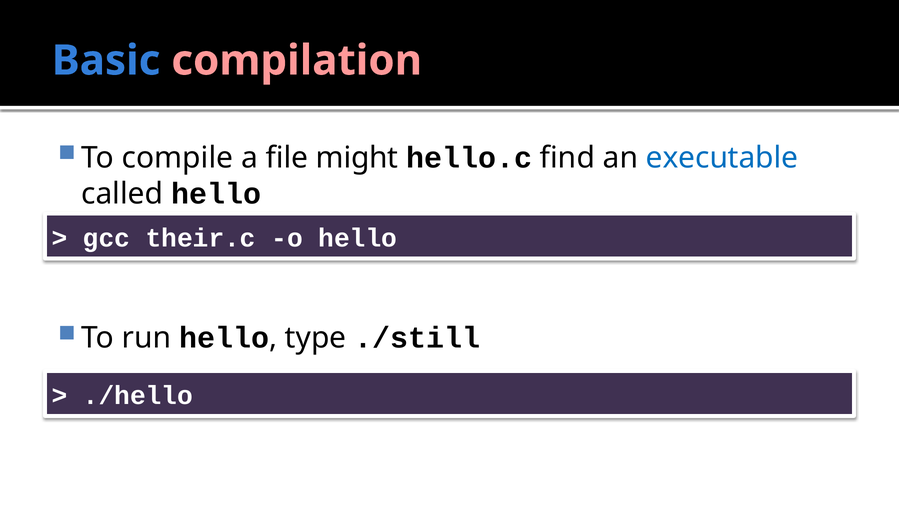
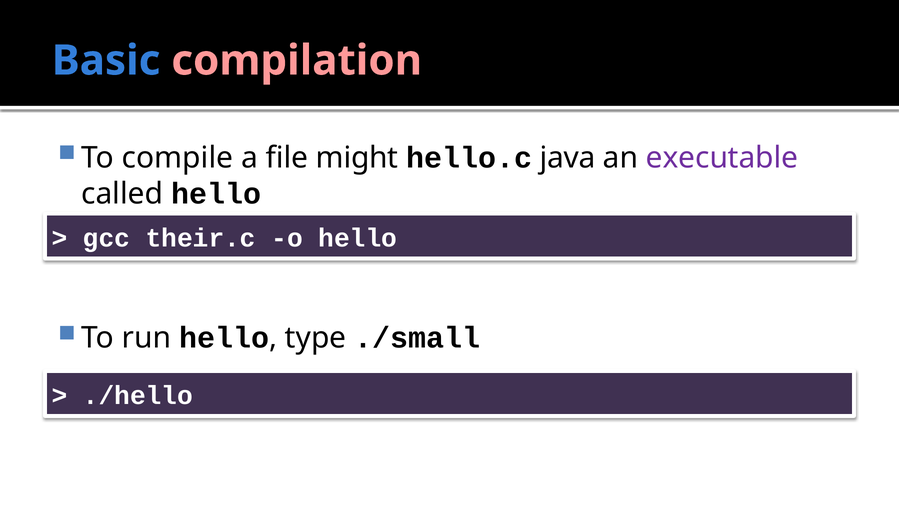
find: find -> java (568, 158)
executable colour: blue -> purple (722, 158)
./still: ./still -> ./small (417, 338)
